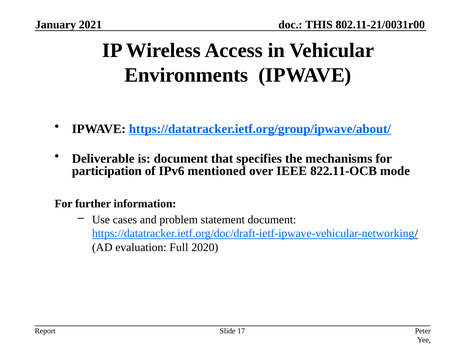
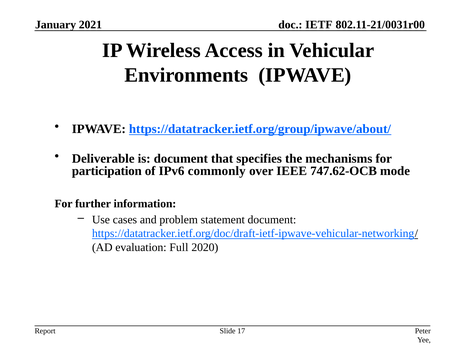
THIS: THIS -> IETF (319, 25)
mentioned: mentioned -> commonly (217, 171)
822.11-OCB: 822.11-OCB -> 747.62-OCB (344, 171)
